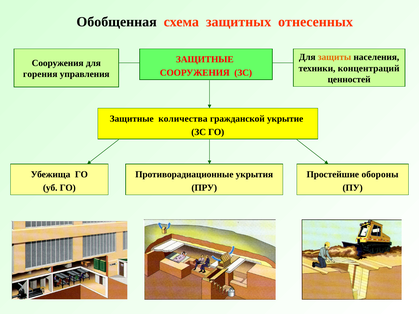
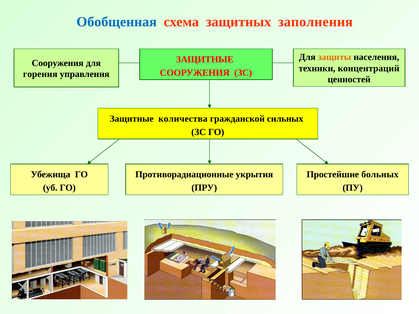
Обобщенная colour: black -> blue (117, 22)
отнесенных: отнесенных -> заполнения (315, 22)
укрытие: укрытие -> сильных (285, 119)
обороны: обороны -> больных (380, 175)
